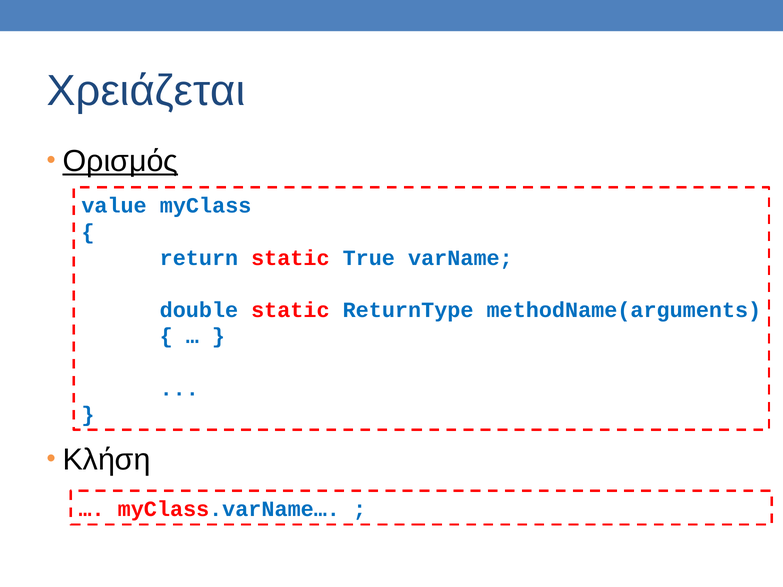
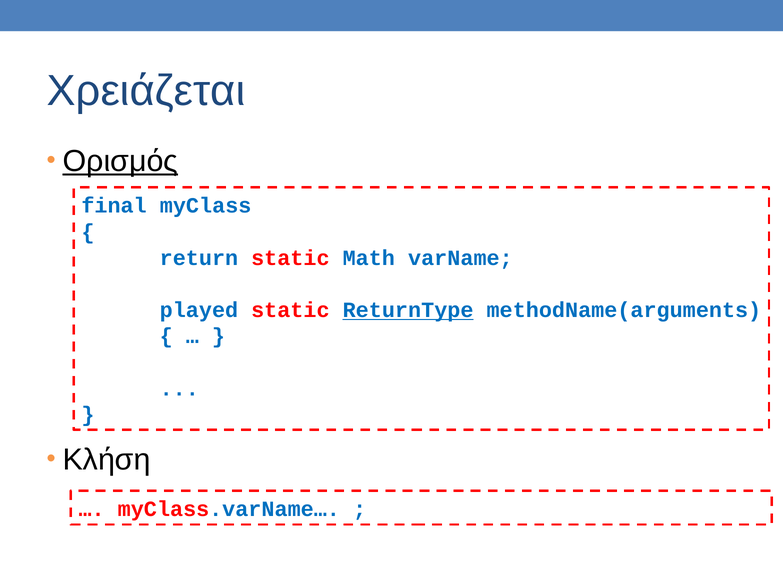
value: value -> final (114, 206)
True: True -> Math (369, 258)
double: double -> played (199, 310)
ReturnType underline: none -> present (408, 310)
